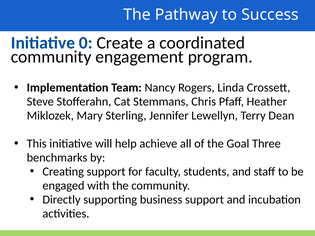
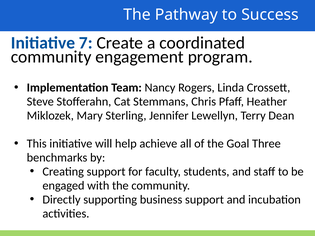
0: 0 -> 7 (86, 43)
